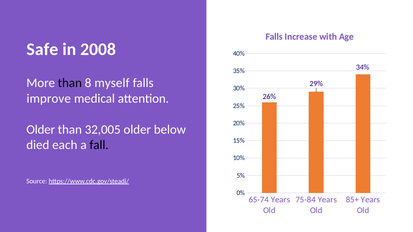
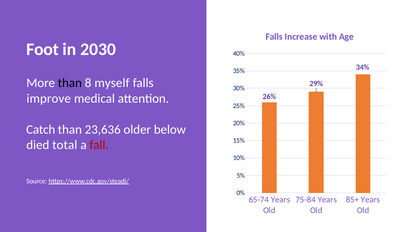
Safe: Safe -> Foot (43, 49)
2008: 2008 -> 2030 (98, 49)
Older: Older -> Catch (41, 130)
32,005: 32,005 -> 23,636 (103, 130)
each: each -> total (65, 145)
fall colour: black -> red (99, 145)
